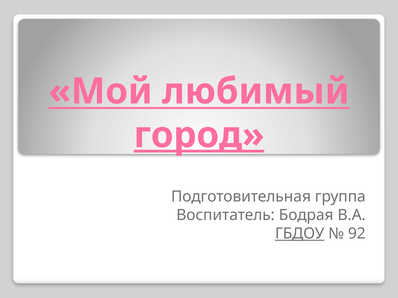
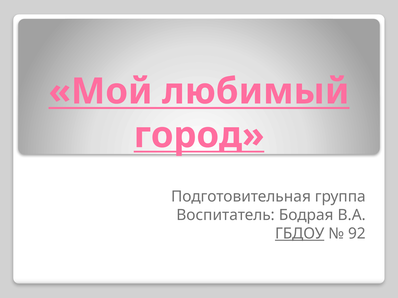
город underline: present -> none (199, 135)
